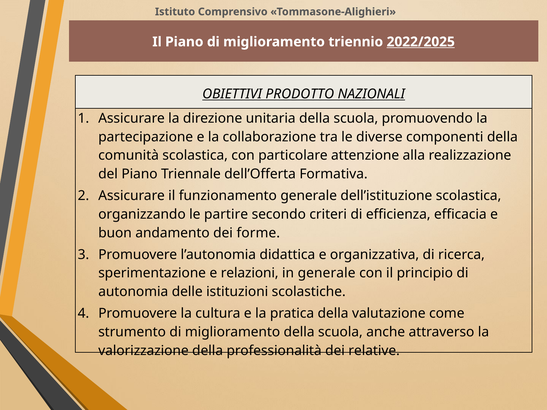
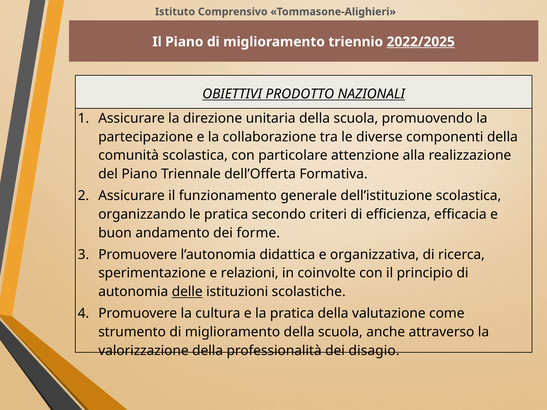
le partire: partire -> pratica (226, 214)
in generale: generale -> coinvolte (327, 273)
delle underline: none -> present (187, 292)
relative: relative -> disagio (374, 351)
